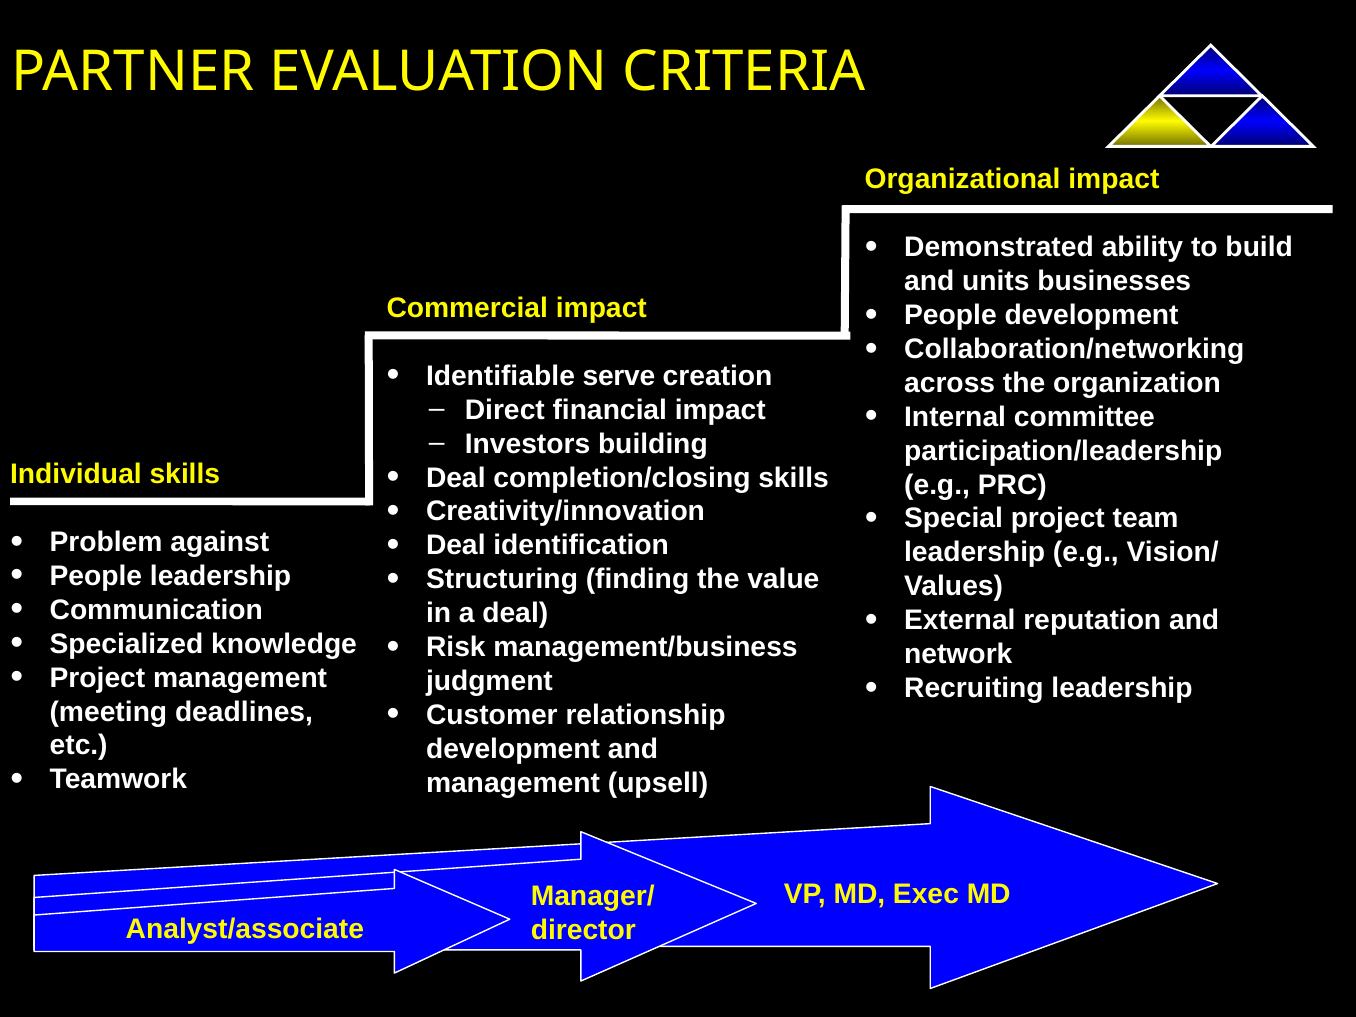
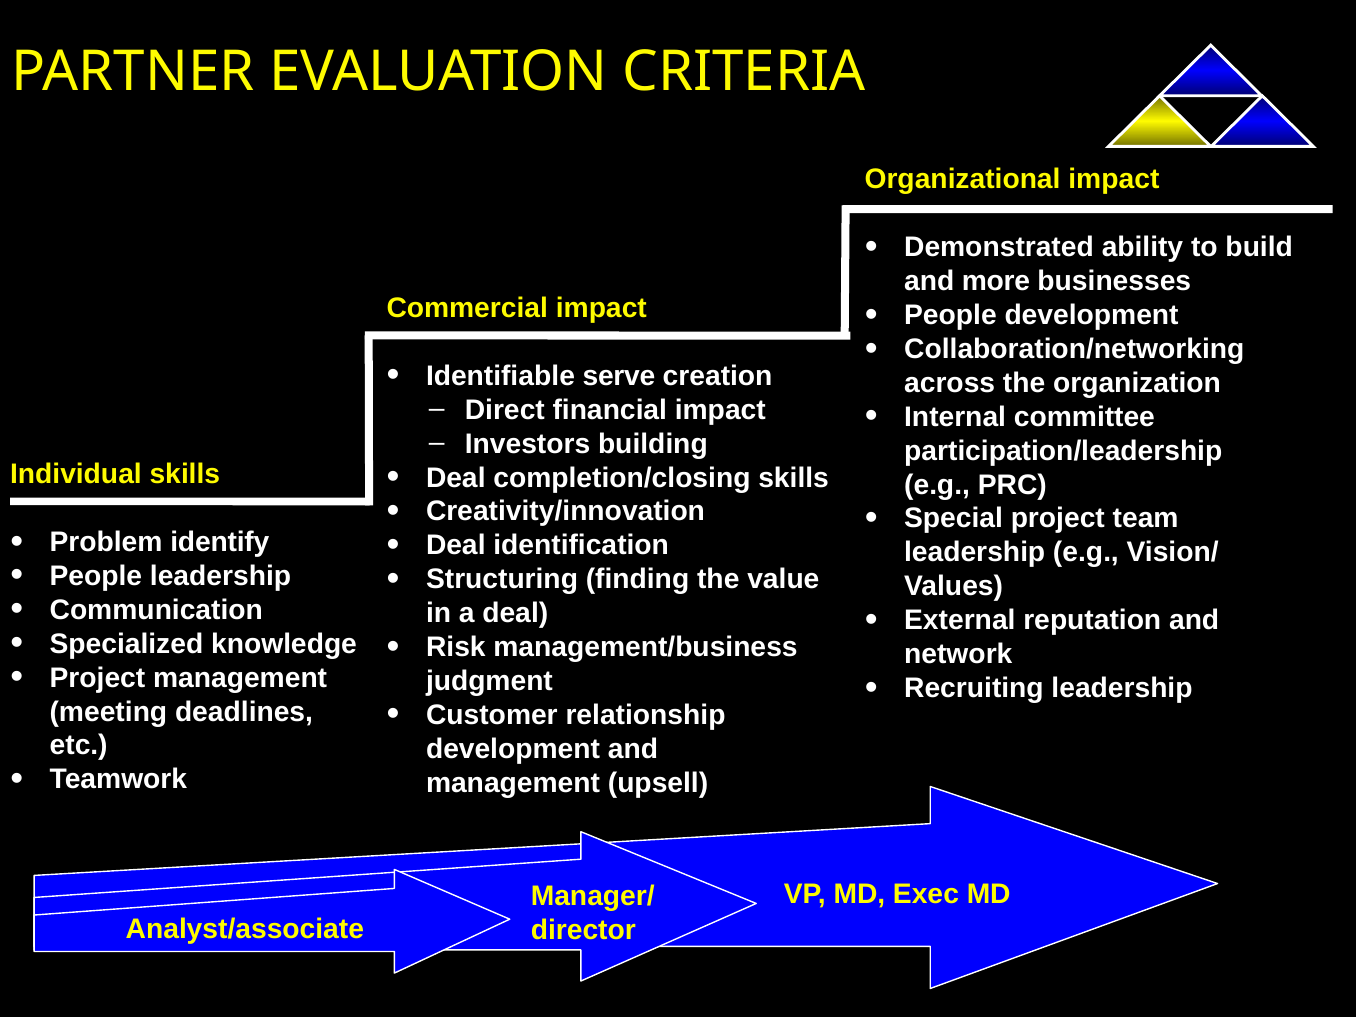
units: units -> more (996, 281)
against: against -> identify (220, 542)
